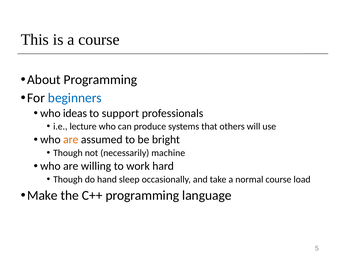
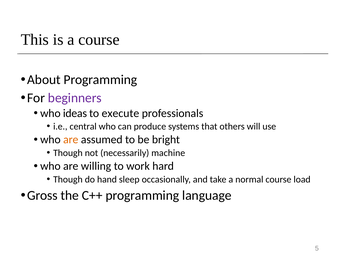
beginners colour: blue -> purple (75, 98)
support: support -> execute (120, 113)
lecture: lecture -> central (83, 126)
Make: Make -> Gross (42, 195)
